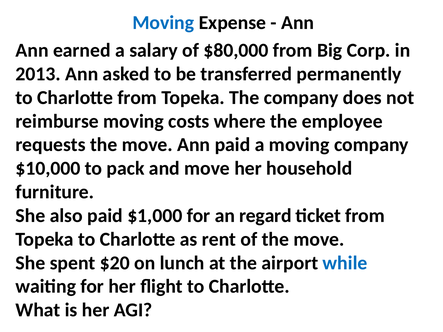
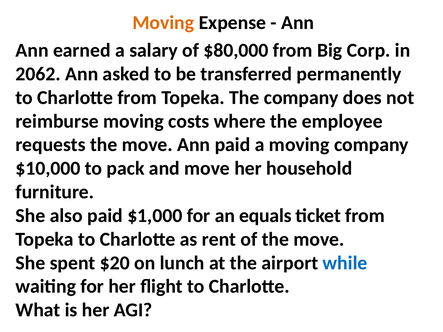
Moving colour: blue -> orange (163, 23)
2013: 2013 -> 2062 (38, 74)
regard: regard -> equals (265, 216)
